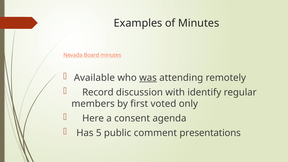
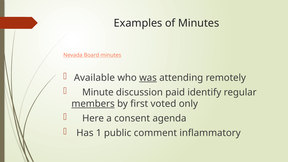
Record: Record -> Minute (98, 92)
with: with -> paid (175, 92)
members underline: none -> present (93, 104)
5: 5 -> 1 (99, 133)
presentations: presentations -> inflammatory (210, 133)
